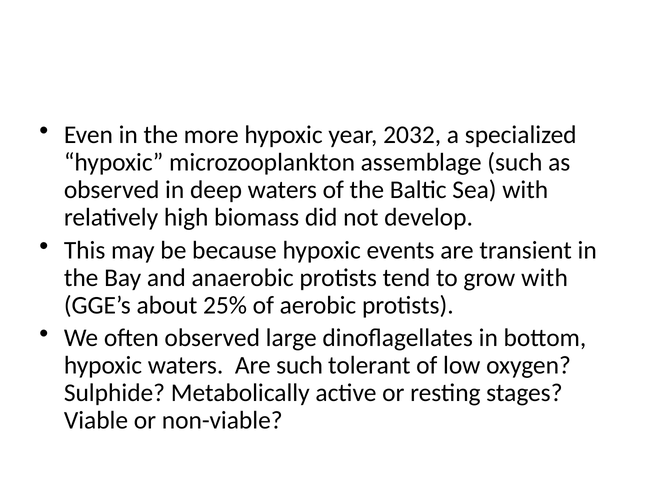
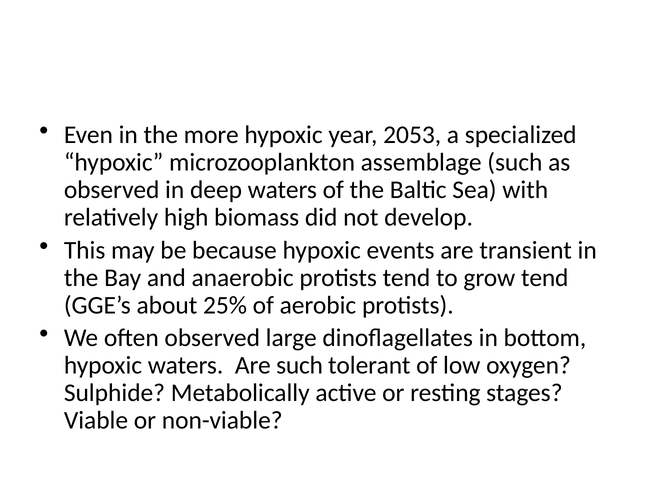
2032: 2032 -> 2053 (412, 135)
grow with: with -> tend (545, 278)
